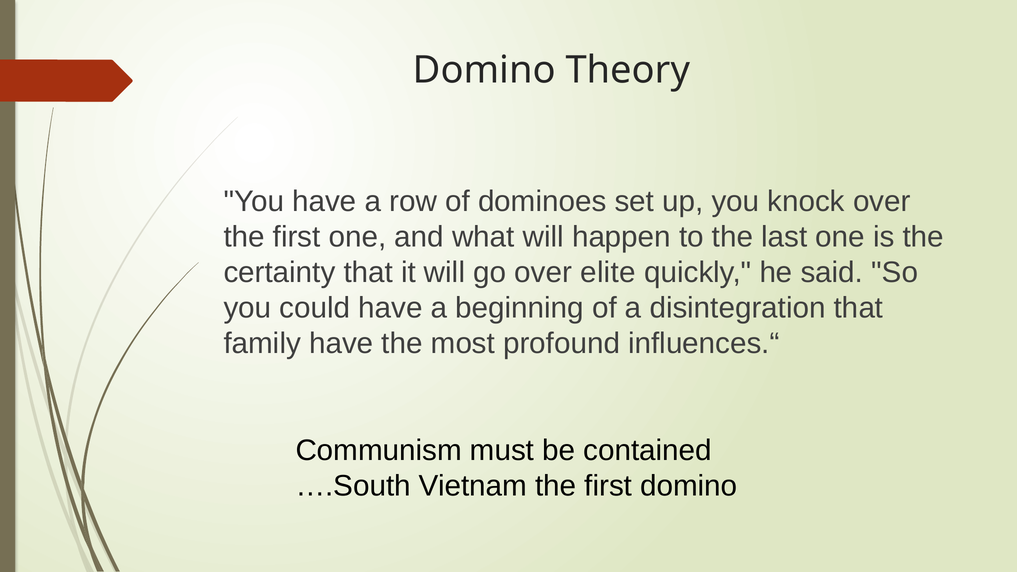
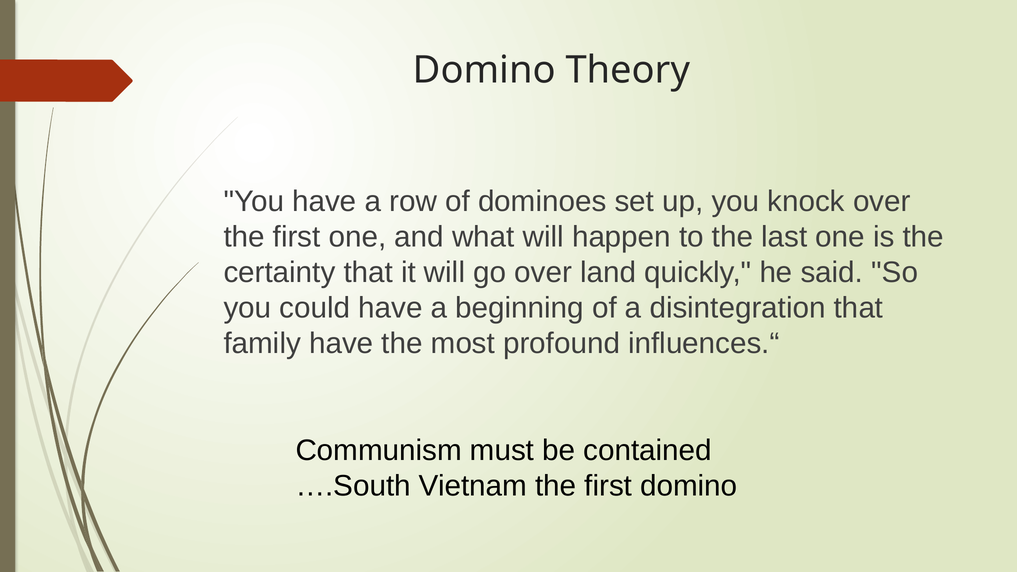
elite: elite -> land (608, 273)
